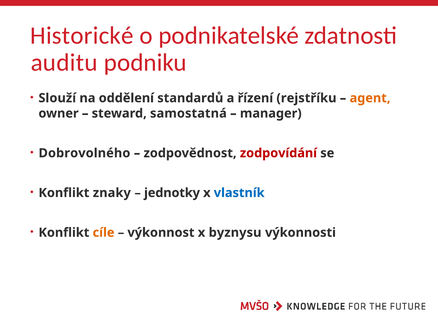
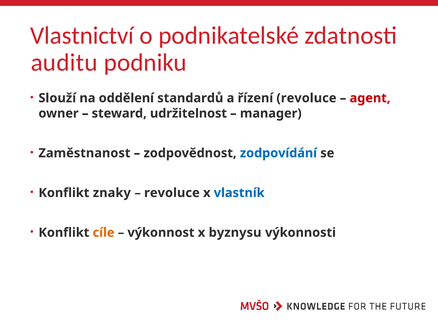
Historické: Historické -> Vlastnictví (82, 36)
řízení rejstříku: rejstříku -> revoluce (306, 98)
agent colour: orange -> red (370, 98)
samostatná: samostatná -> udržitelnost (188, 114)
Dobrovolného: Dobrovolného -> Zaměstnanost (84, 153)
zodpovídání colour: red -> blue (278, 153)
jednotky: jednotky -> revoluce (172, 193)
